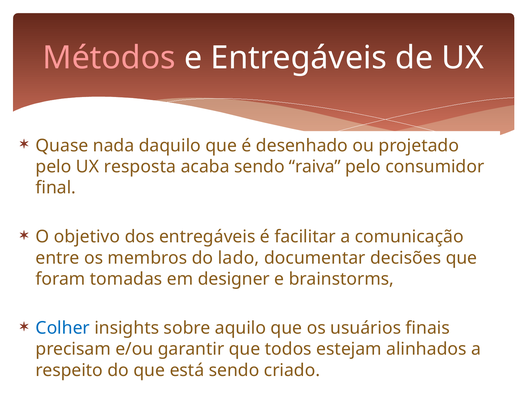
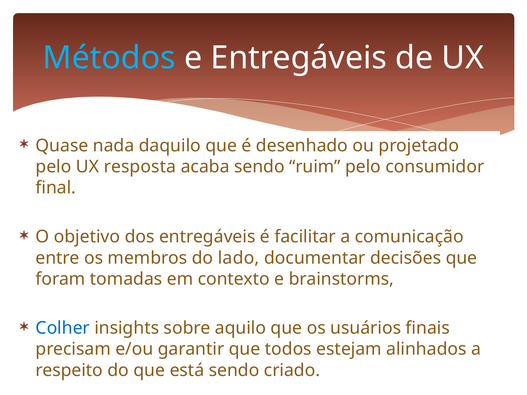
Métodos colour: pink -> light blue (109, 58)
raiva: raiva -> ruim (315, 167)
designer: designer -> contexto (234, 279)
